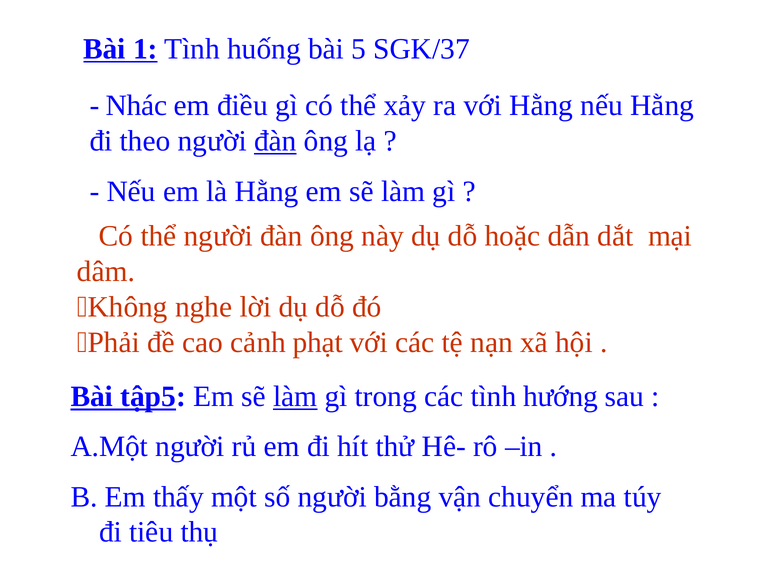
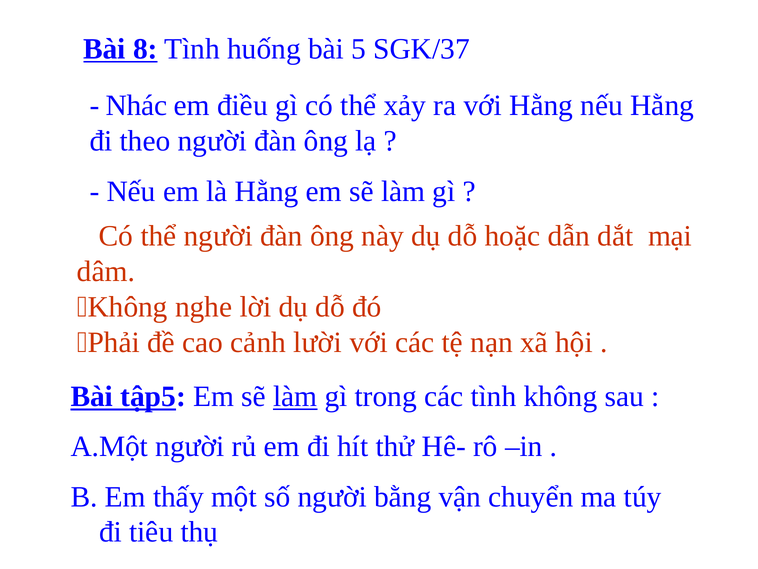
1: 1 -> 8 (145, 49)
đàn underline: present -> none (275, 141)
phạt: phạt -> lười (318, 342)
tình hướng: hướng -> không (561, 396)
